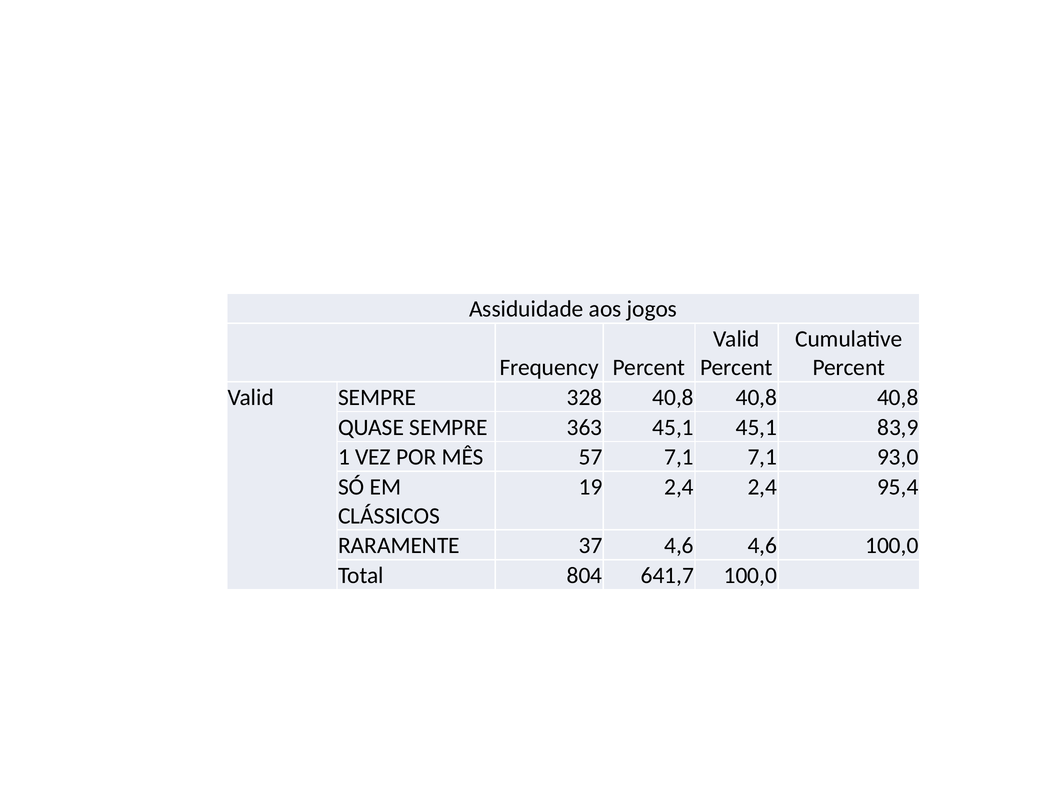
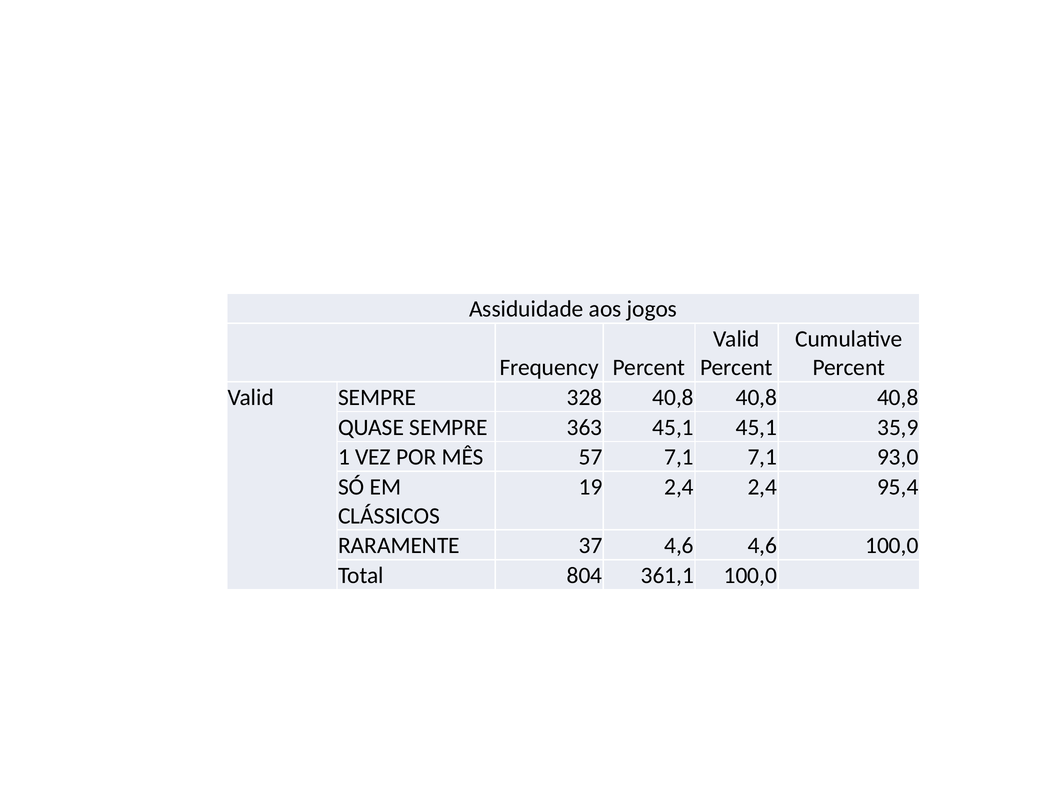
83,9: 83,9 -> 35,9 (898, 427)
641,7: 641,7 -> 361,1 (667, 575)
